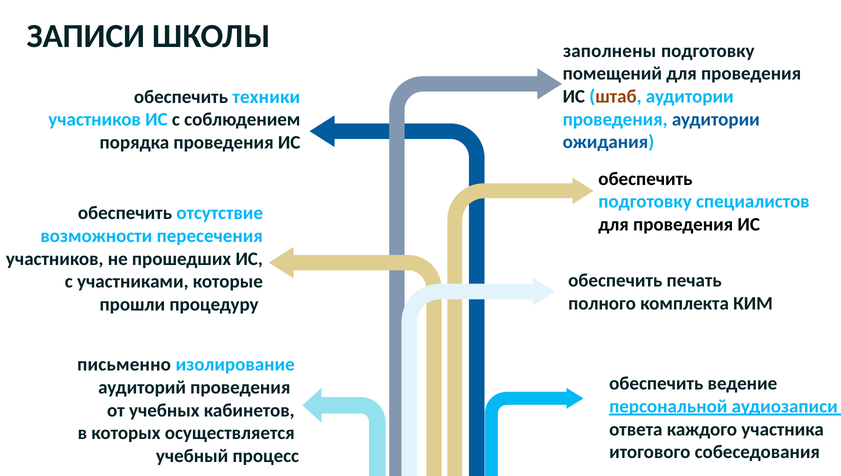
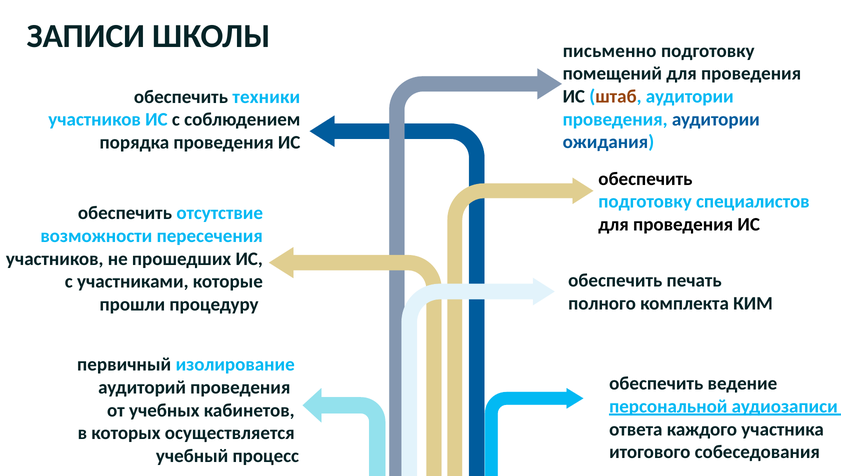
заполнены: заполнены -> письменно (610, 51)
письменно: письменно -> первичный (124, 365)
